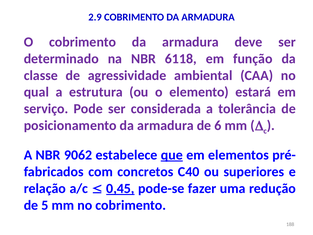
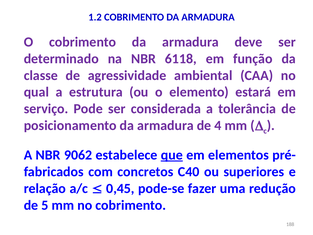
2.9: 2.9 -> 1.2 (95, 17)
6: 6 -> 4 (218, 125)
0,45 underline: present -> none (120, 188)
